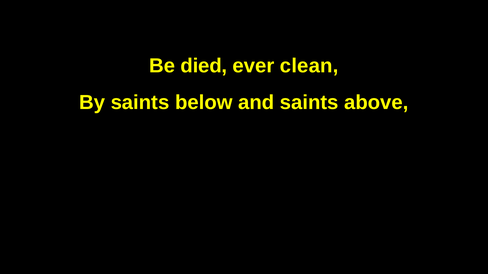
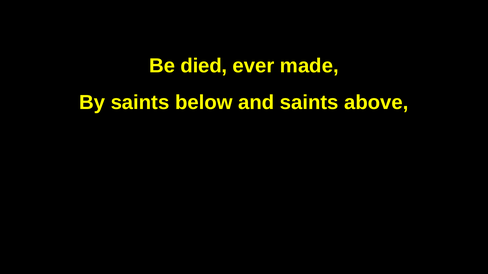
clean: clean -> made (309, 66)
